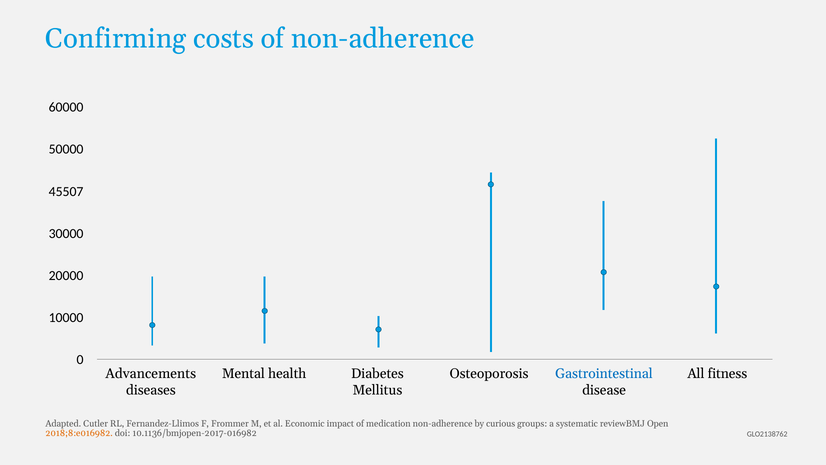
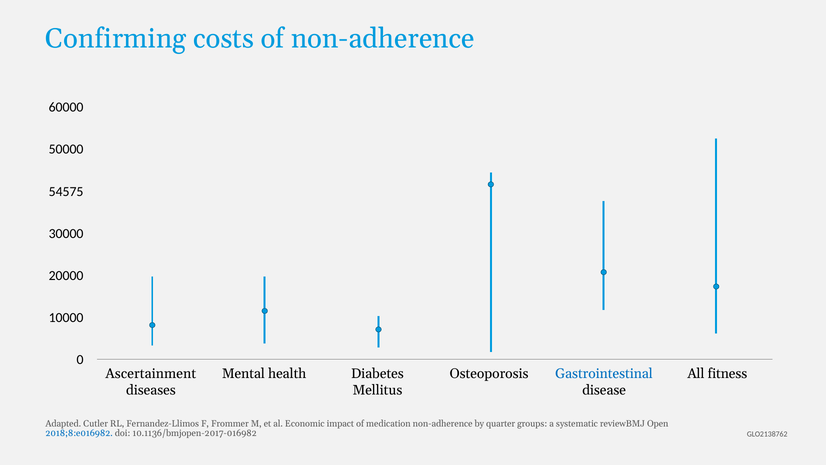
45507: 45507 -> 54575 (66, 191)
Advancements: Advancements -> Ascertainment (151, 373)
curious: curious -> quarter (501, 423)
2018;8:e016982 colour: orange -> blue (79, 433)
